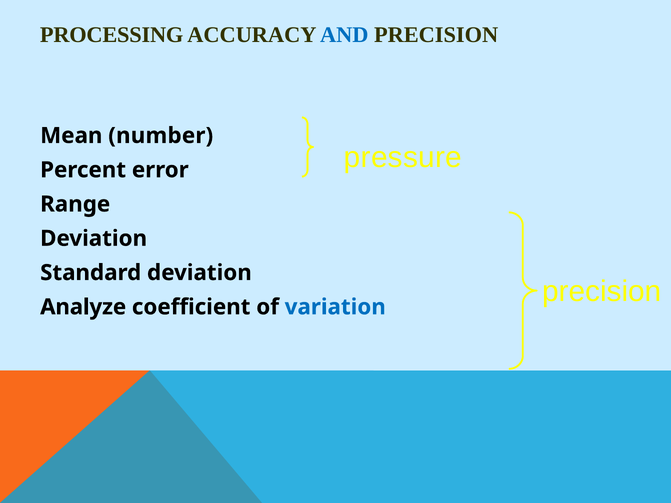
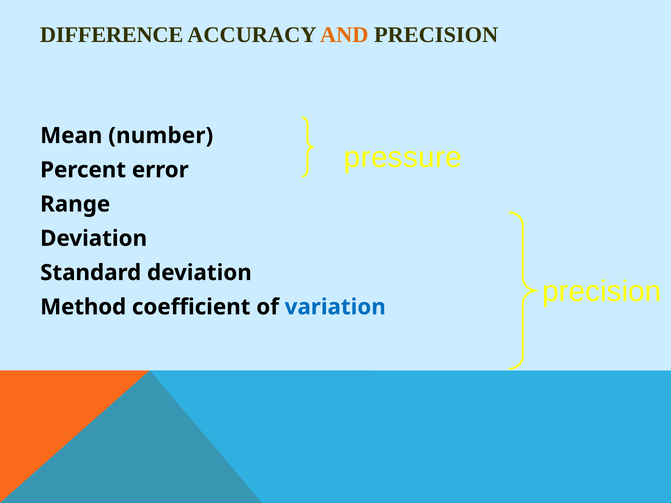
PROCESSING: PROCESSING -> DIFFERENCE (112, 35)
AND colour: blue -> orange (344, 35)
Analyze: Analyze -> Method (83, 307)
